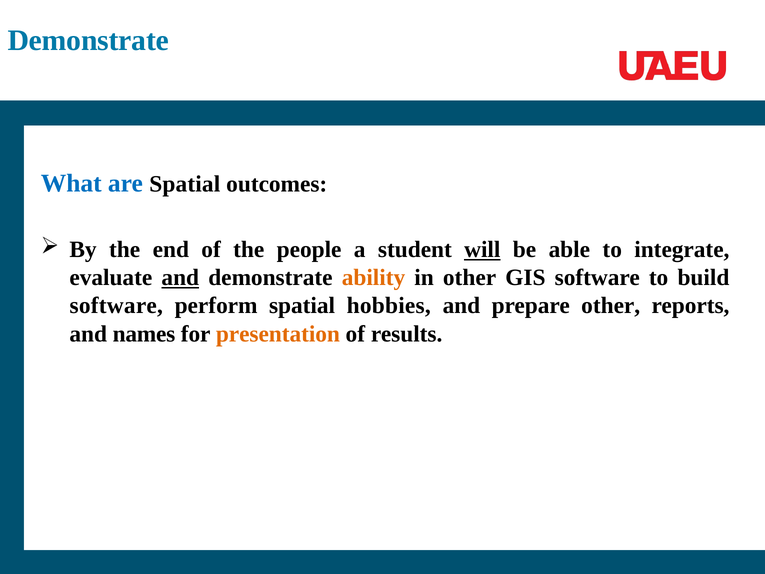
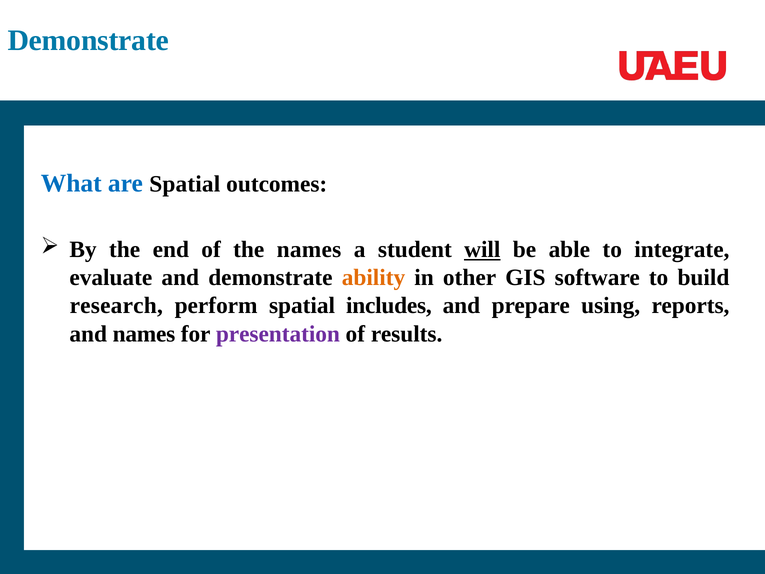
the people: people -> names (309, 250)
and underline: present -> none (180, 278)
software: software -> research (116, 306)
hobbies: hobbies -> includes (389, 306)
prepare other: other -> using (611, 306)
presentation colour: orange -> purple (278, 334)
